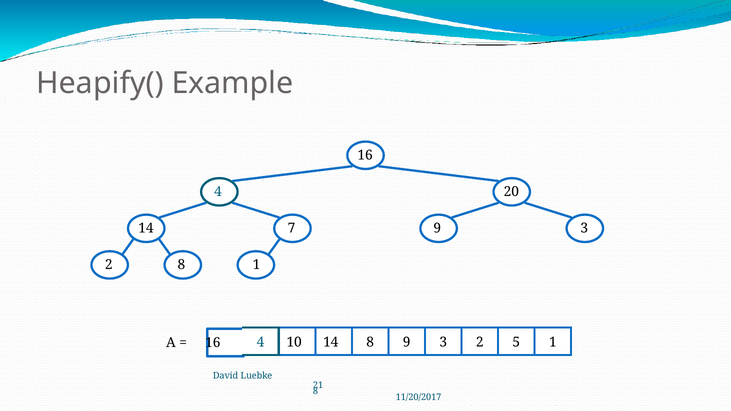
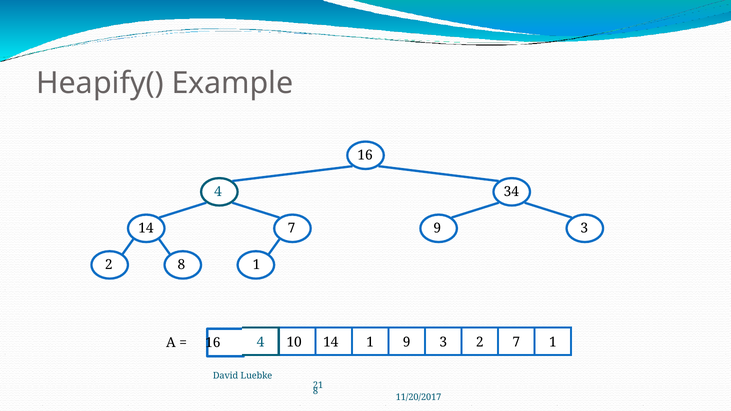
20: 20 -> 34 (511, 192)
14 8: 8 -> 1 (370, 342)
2 5: 5 -> 7 (516, 342)
